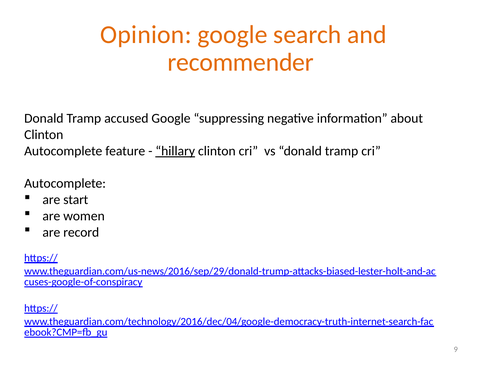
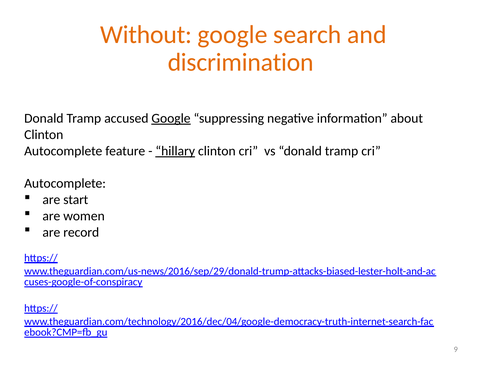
Opinion: Opinion -> Without (146, 35)
recommender: recommender -> discrimination (241, 62)
Google underline: none -> present (171, 118)
